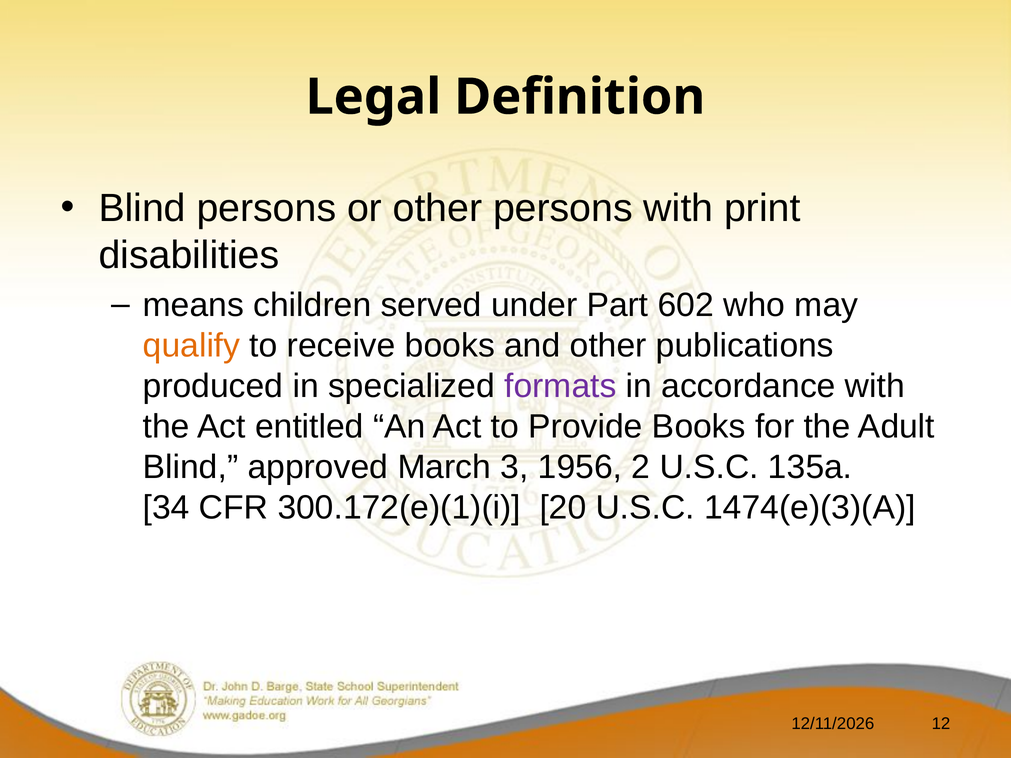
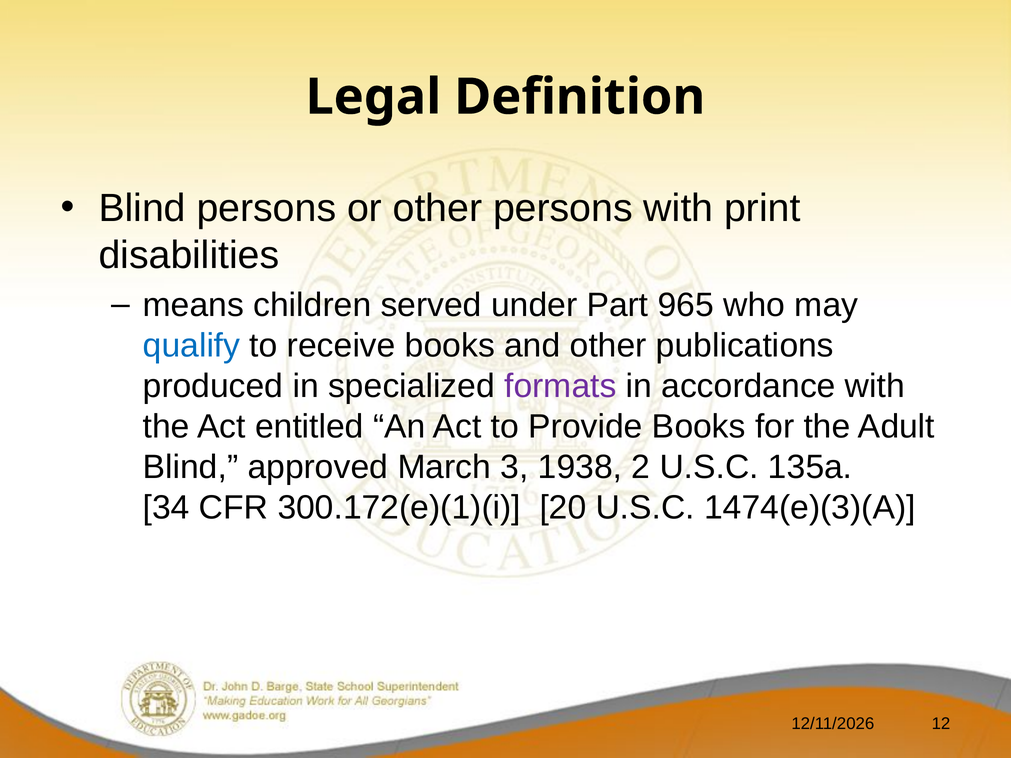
602: 602 -> 965 (686, 305)
qualify colour: orange -> blue (191, 346)
1956: 1956 -> 1938 (580, 467)
